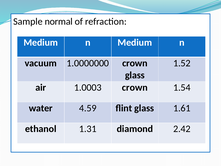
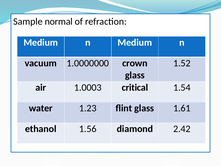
1.0003 crown: crown -> critical (135, 87)
4.59: 4.59 -> 1.23 (88, 108)
1.31: 1.31 -> 1.56 (88, 129)
